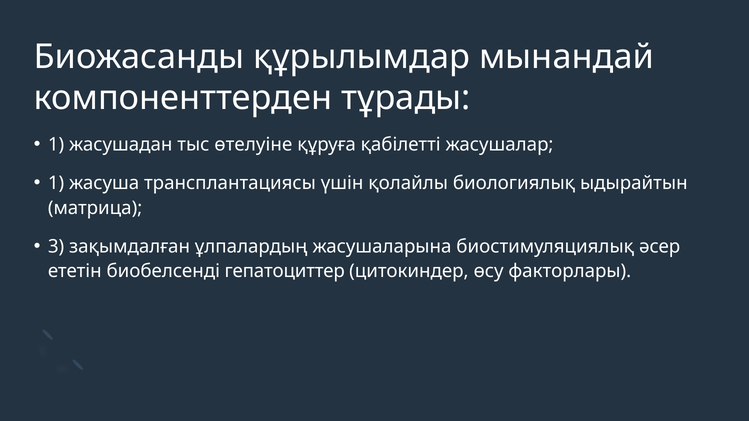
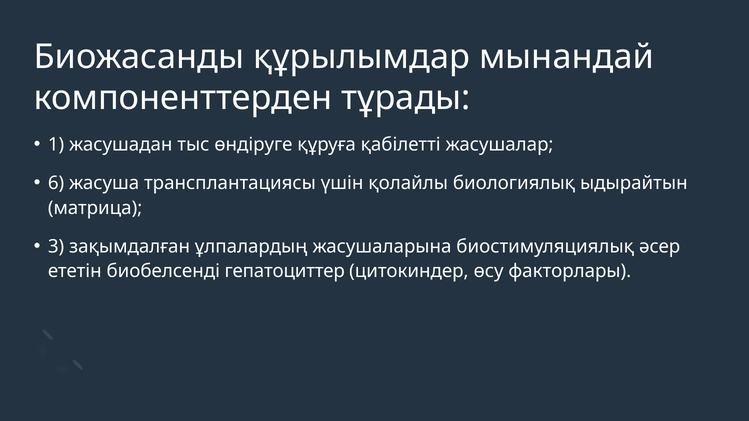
өтелуіне: өтелуіне -> өндіруге (253, 145)
1: 1 -> 6 (56, 183)
